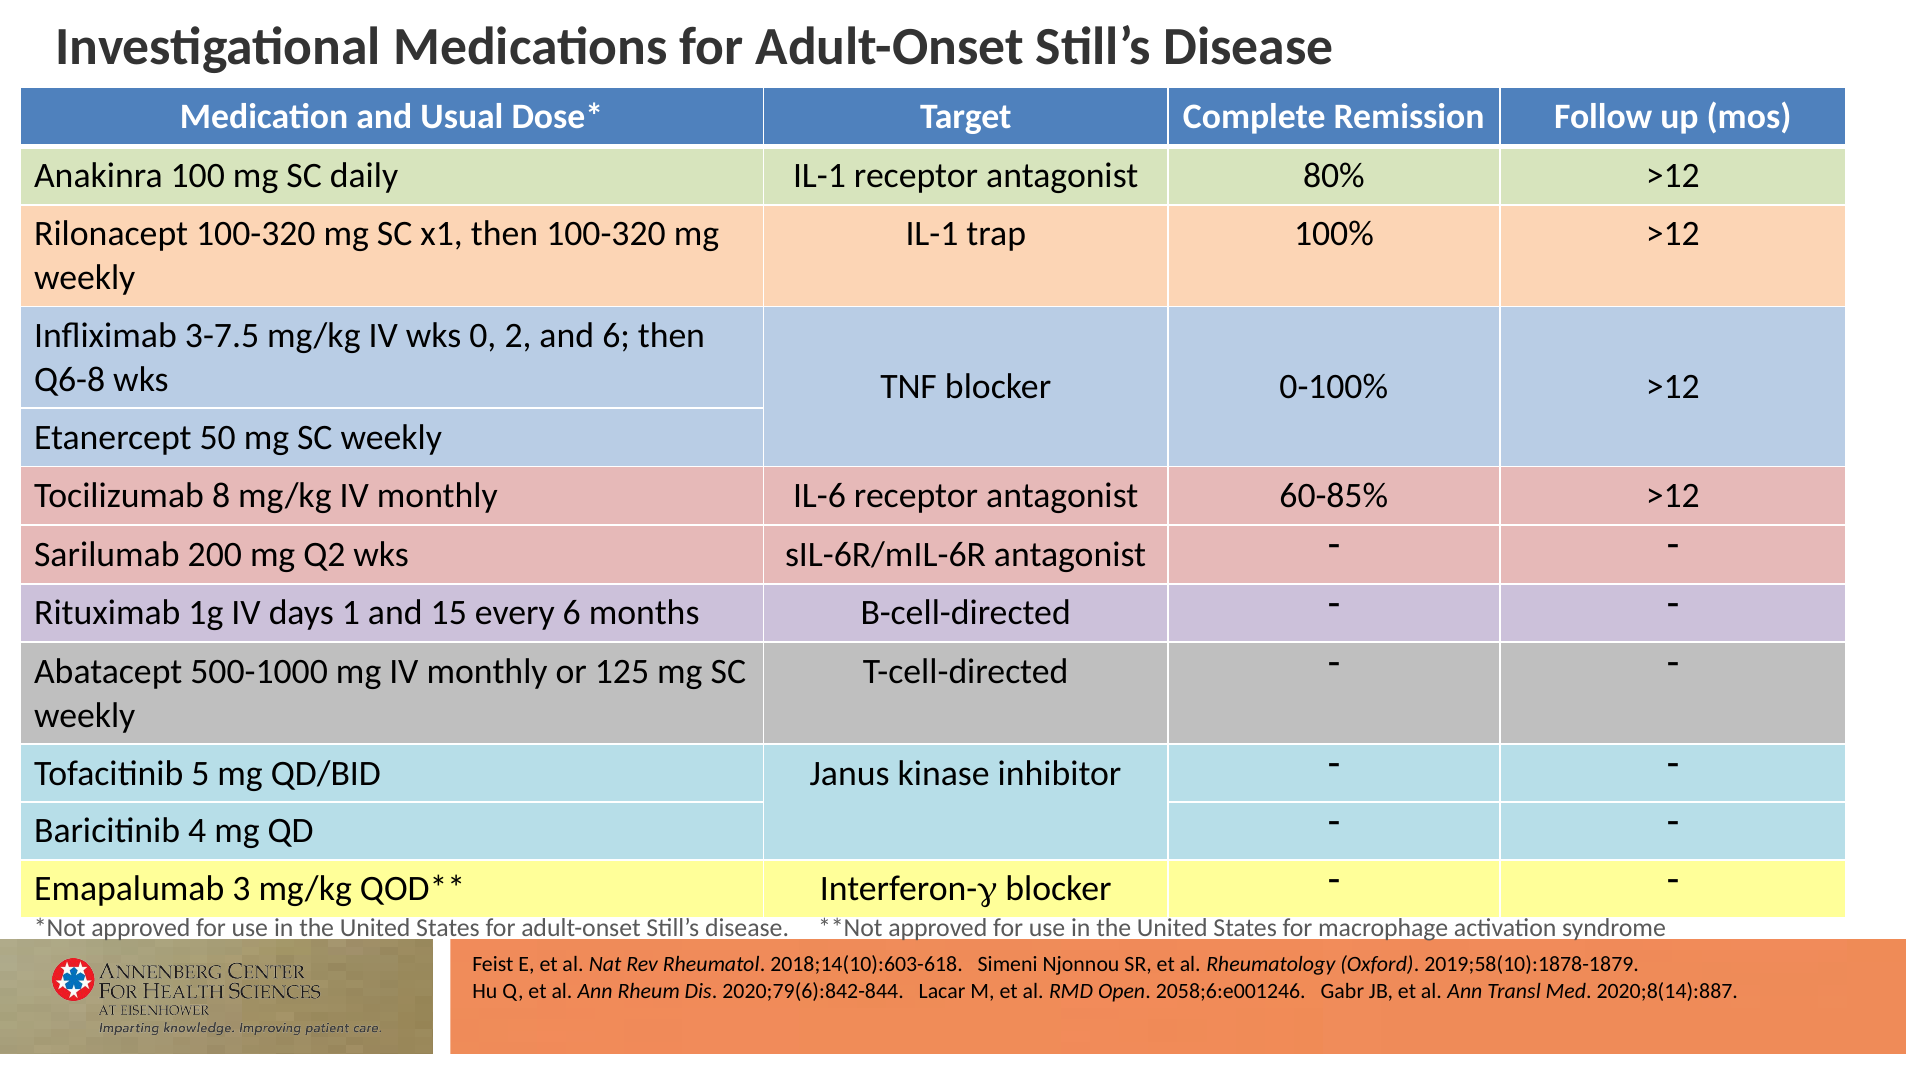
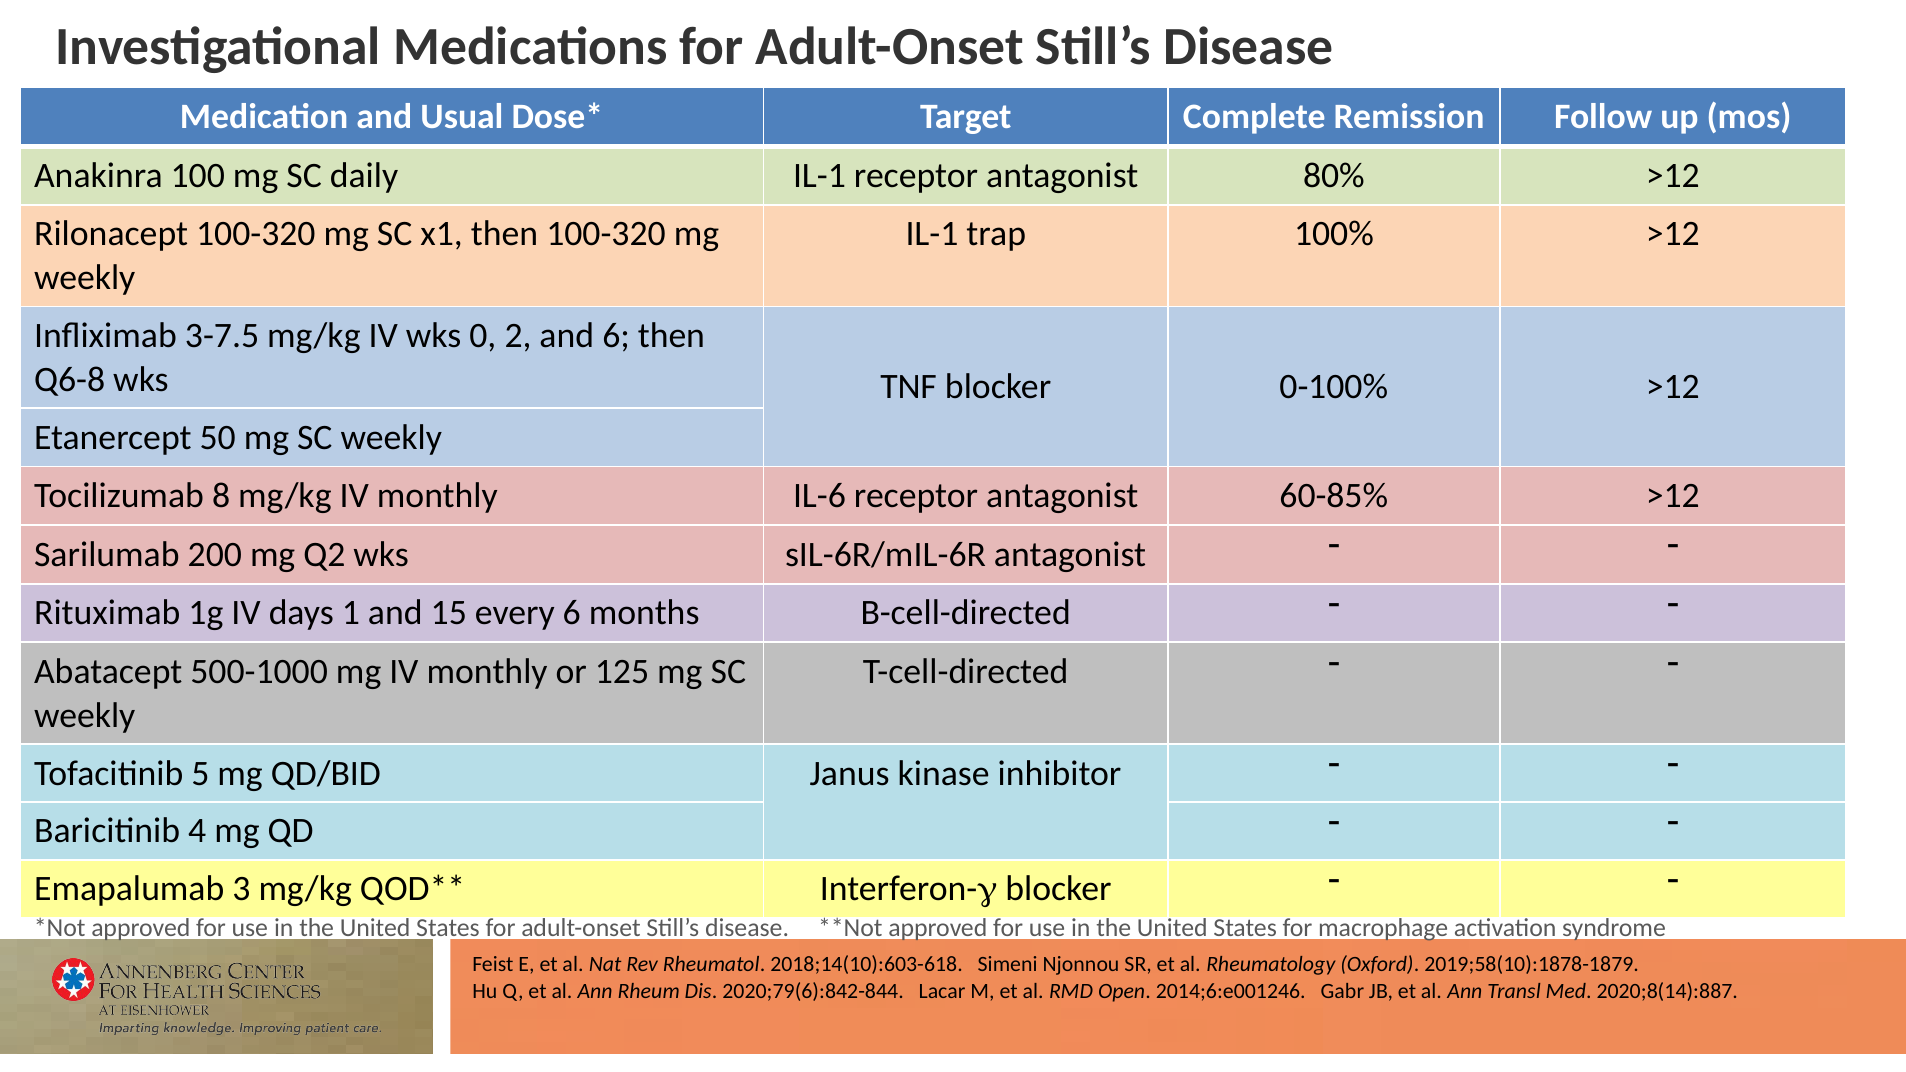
2058;6:e001246: 2058;6:e001246 -> 2014;6:e001246 (1231, 991)
